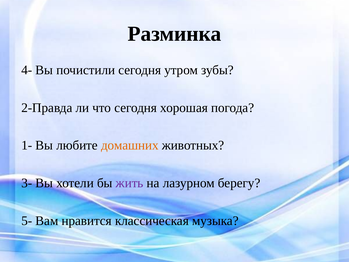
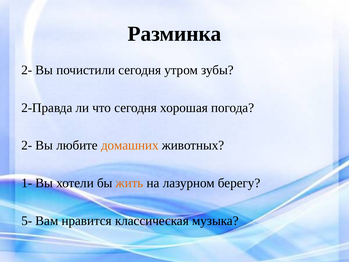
4-: 4- -> 2- (27, 70)
1-: 1- -> 2- (27, 145)
3-: 3- -> 1- (27, 183)
жить colour: purple -> orange (130, 183)
